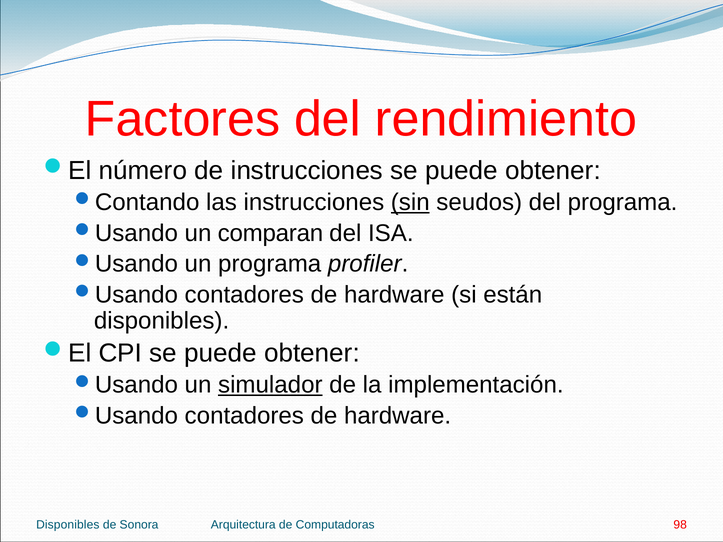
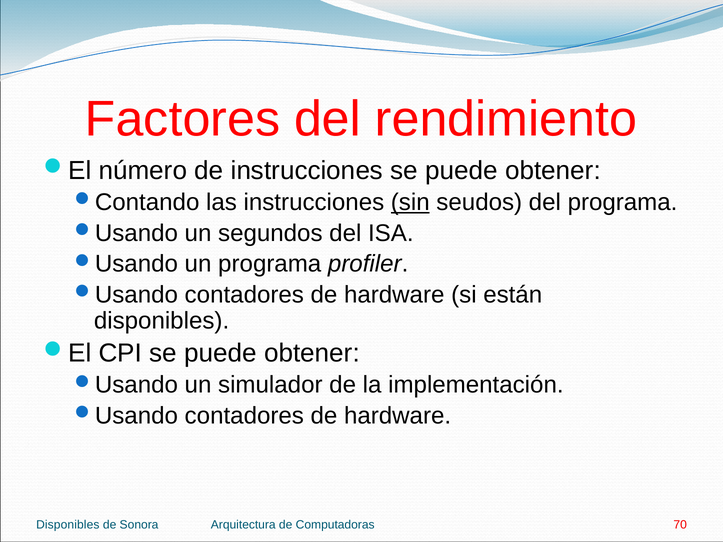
comparan: comparan -> segundos (270, 233)
simulador underline: present -> none (270, 385)
98: 98 -> 70 (680, 525)
